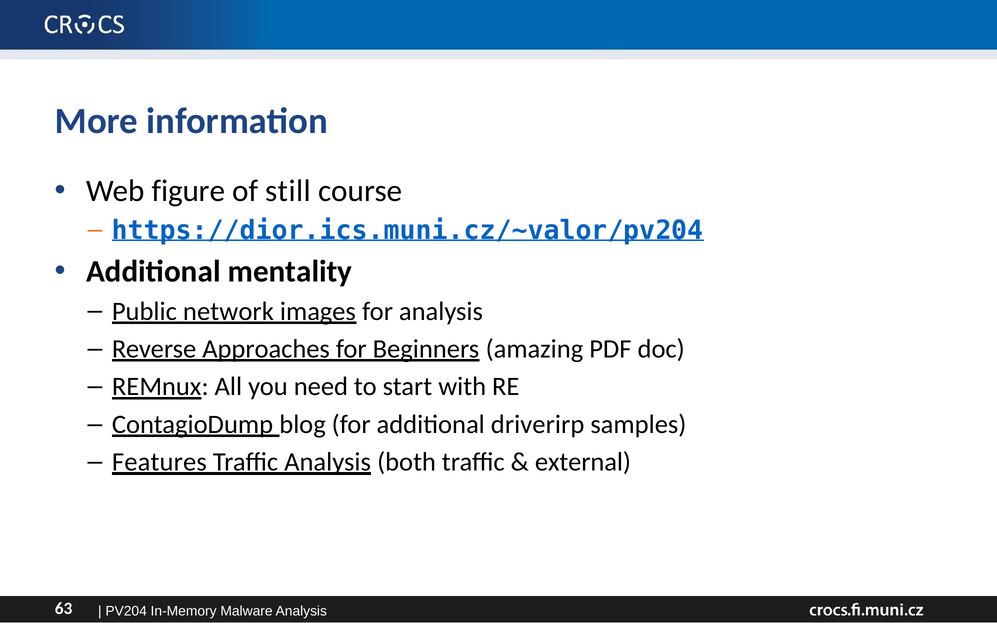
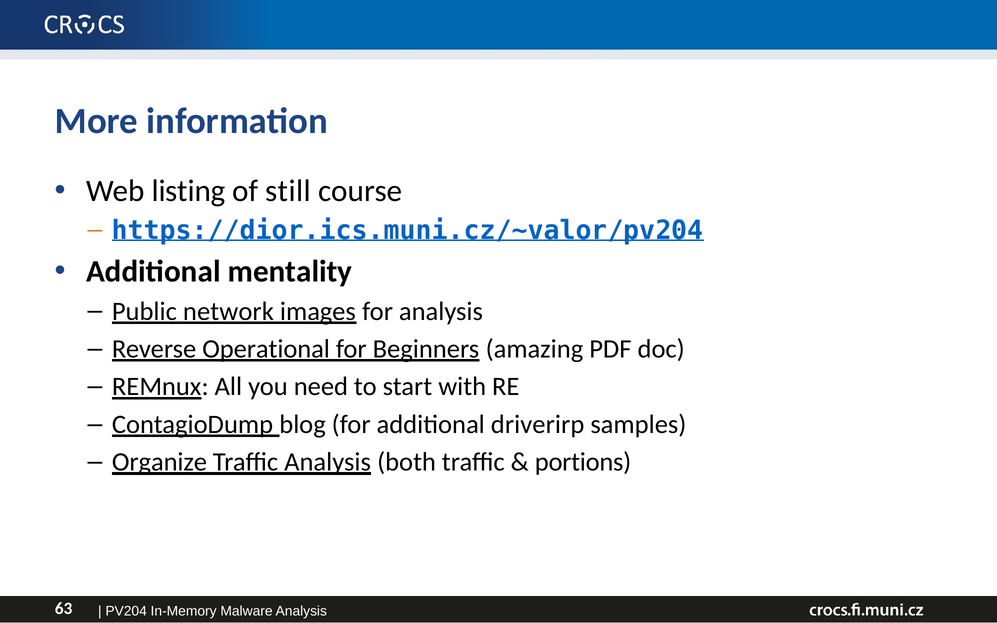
figure: figure -> listing (188, 191)
Approaches: Approaches -> Operational (266, 349)
Features: Features -> Organize (160, 462)
external: external -> portions (583, 462)
